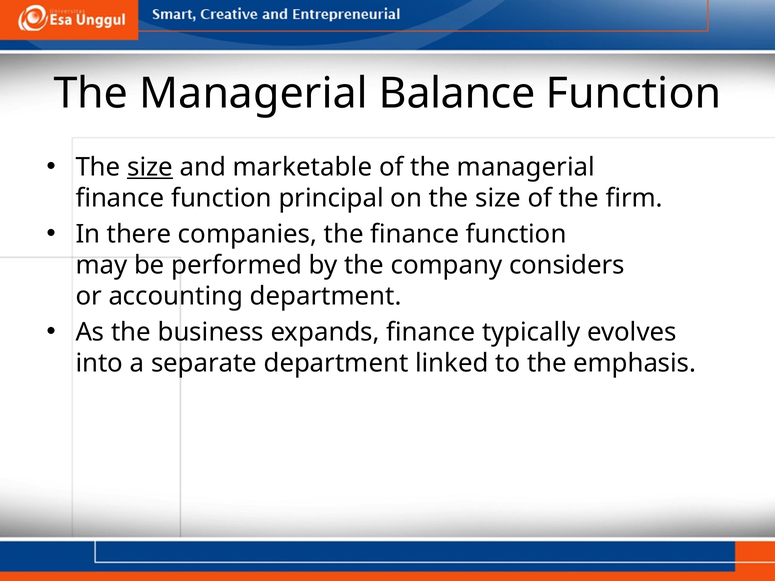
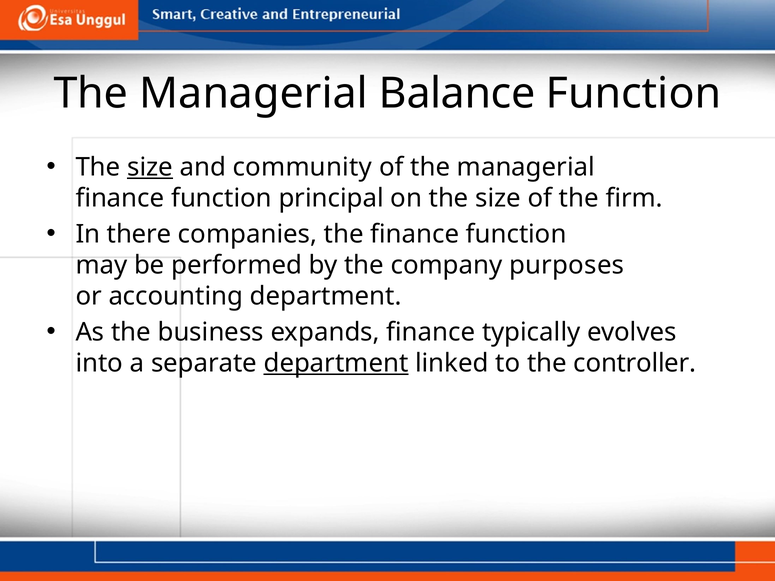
marketable: marketable -> community (302, 167)
considers: considers -> purposes (567, 265)
department underline: none -> present (336, 364)
emphasis: emphasis -> controller (635, 364)
